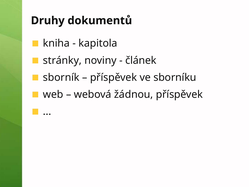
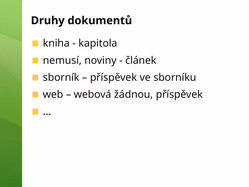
stránky: stránky -> nemusí (62, 60)
